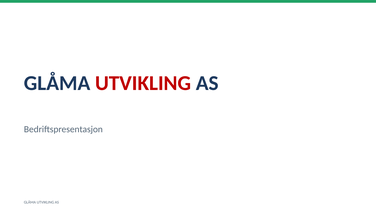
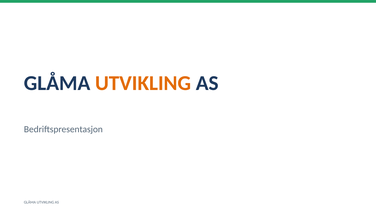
UTVIKLING colour: red -> orange (143, 83)
